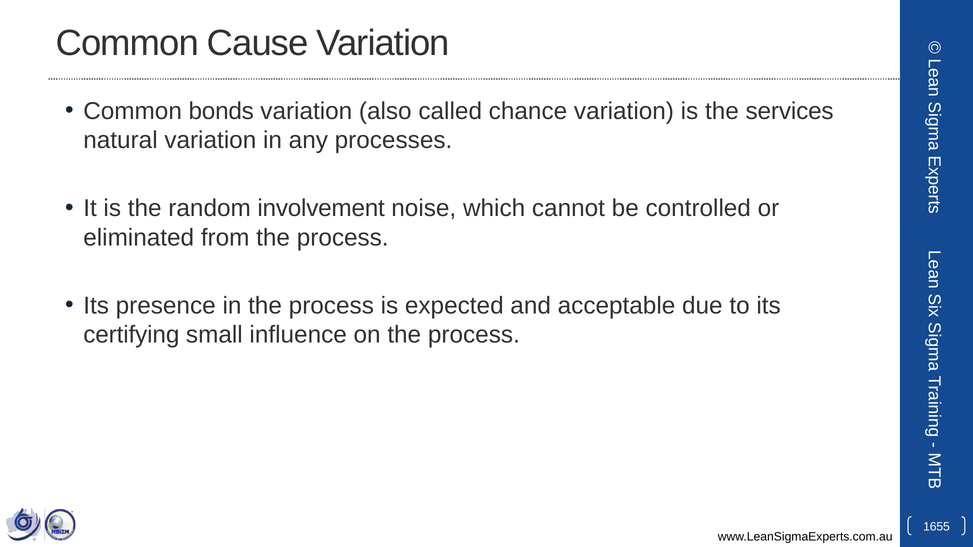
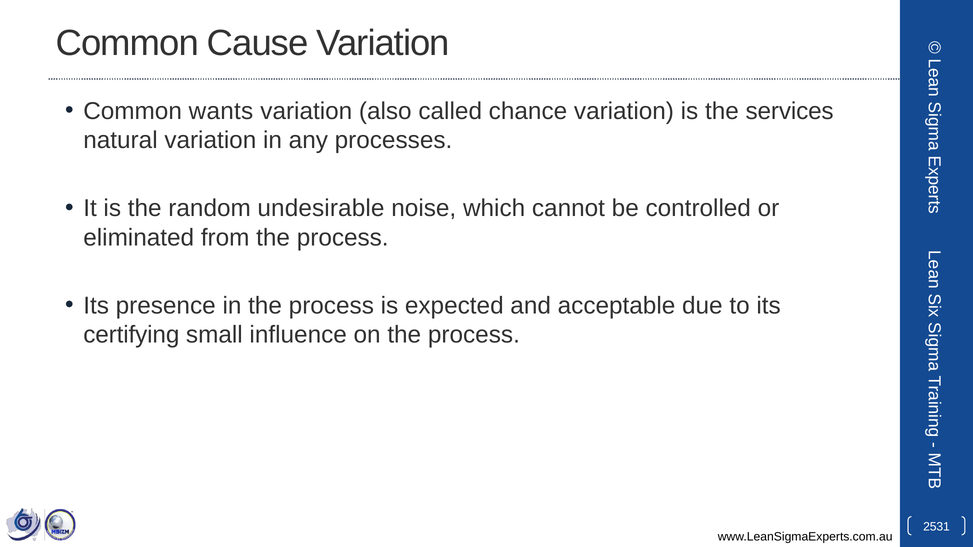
bonds: bonds -> wants (221, 111)
involvement: involvement -> undesirable (321, 208)
1655: 1655 -> 2531 (936, 527)
